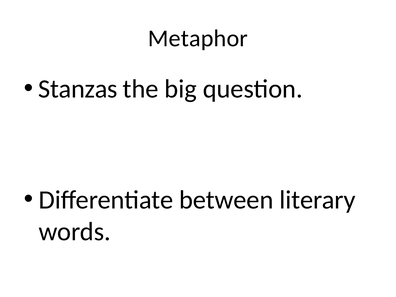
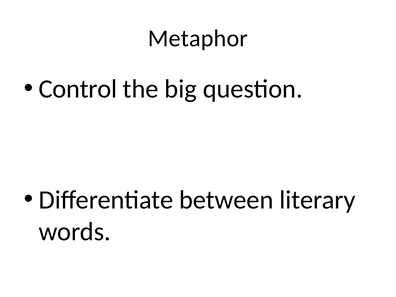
Stanzas: Stanzas -> Control (78, 89)
